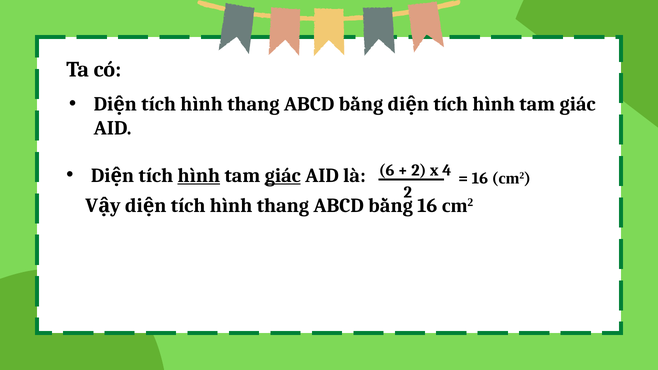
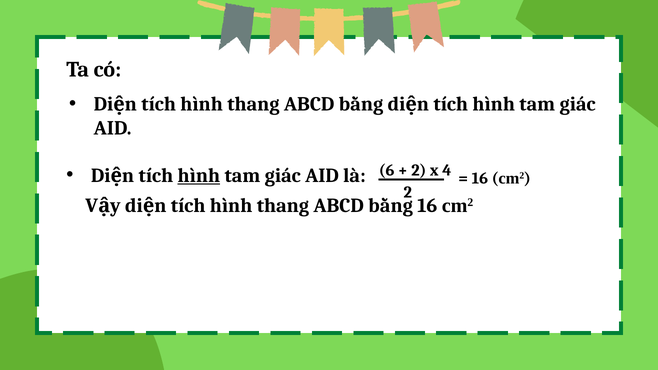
giác underline: present -> none (283, 175)
